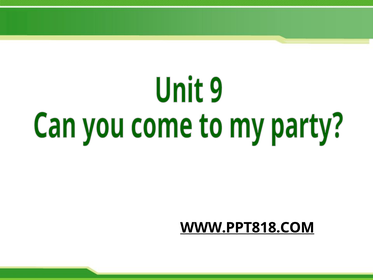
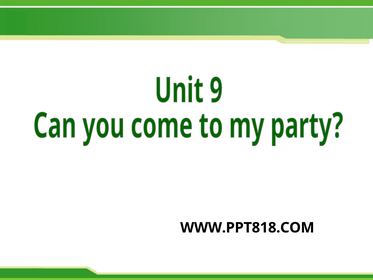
WWW.PPT818.COM underline: present -> none (247, 227)
